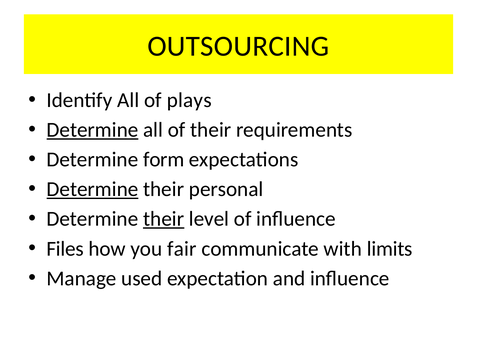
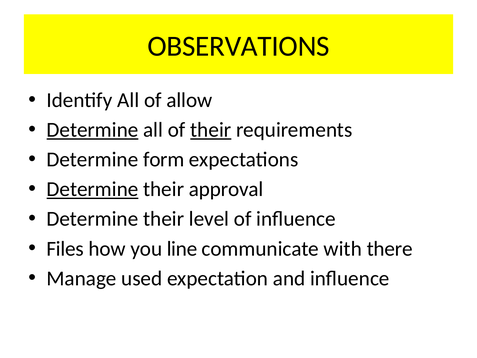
OUTSOURCING: OUTSOURCING -> OBSERVATIONS (238, 46)
plays: plays -> allow (189, 100)
their underline: none -> present (211, 130)
personal: personal -> approval (226, 189)
their underline: present -> none (164, 219)
fair: fair -> line (182, 249)
limits: limits -> there (390, 249)
